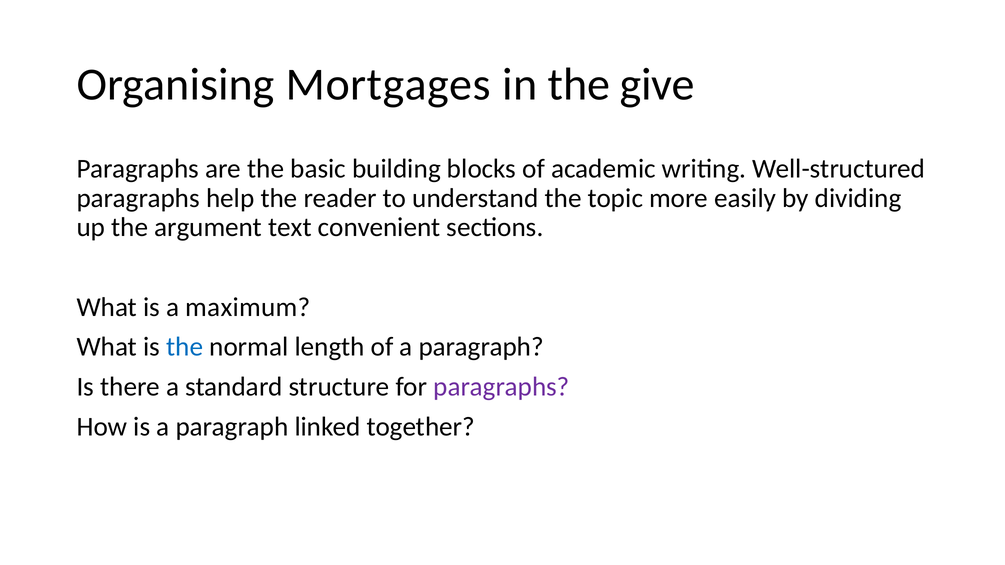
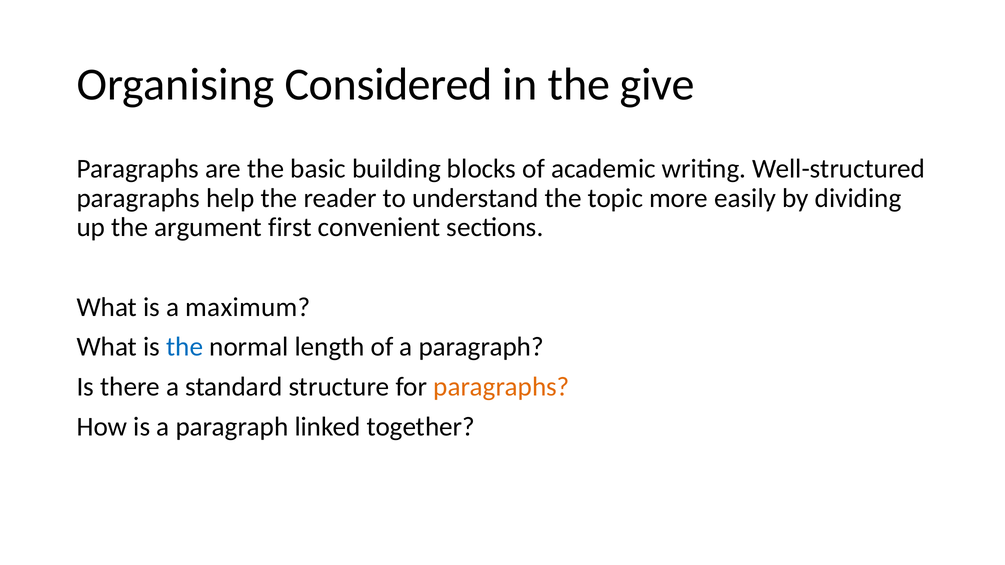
Mortgages: Mortgages -> Considered (389, 84)
text: text -> first (290, 228)
paragraphs colour: purple -> orange (501, 387)
